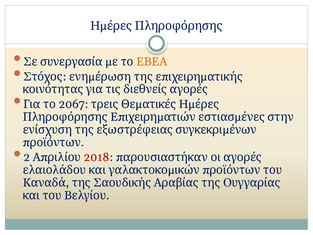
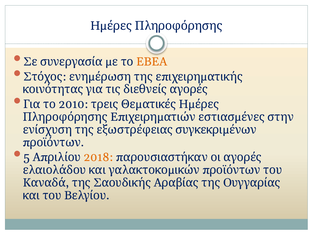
2067: 2067 -> 2010 (73, 104)
2: 2 -> 5 (27, 157)
2018 colour: red -> orange (98, 157)
